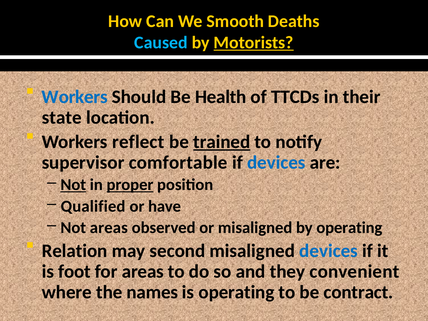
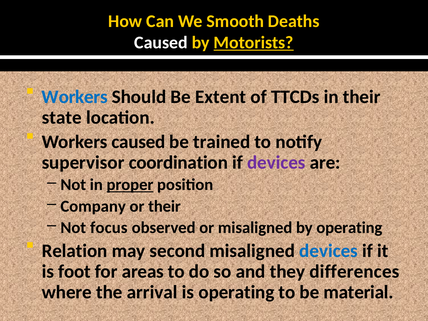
Caused colour: light blue -> white (161, 43)
Health: Health -> Extent (221, 97)
Workers reflect: reflect -> caused (138, 142)
trained underline: present -> none (222, 142)
comfortable: comfortable -> coordination (178, 162)
devices colour: blue -> purple (276, 162)
Not underline: present -> none (73, 185)
Qualified: Qualified -> Company (93, 206)
or have: have -> their (164, 206)
Not areas: areas -> focus (109, 228)
convenient: convenient -> differences (354, 272)
names: names -> arrival (152, 292)
contract: contract -> material (358, 292)
